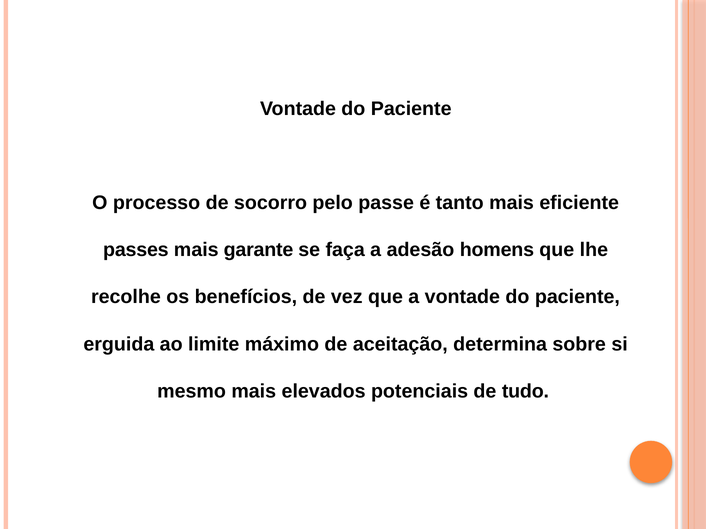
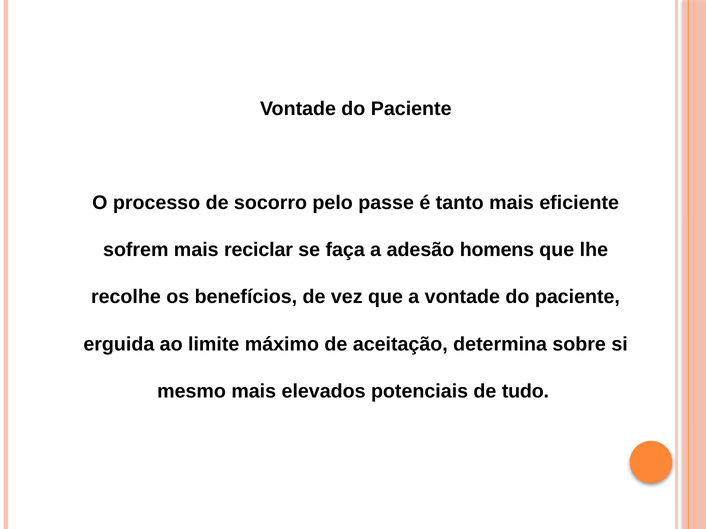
passes: passes -> sofrem (136, 250)
garante: garante -> reciclar (258, 250)
